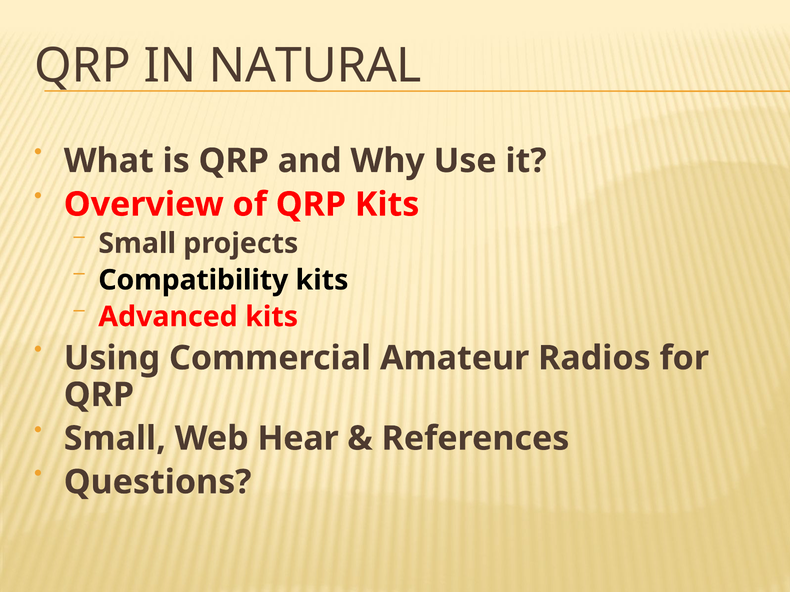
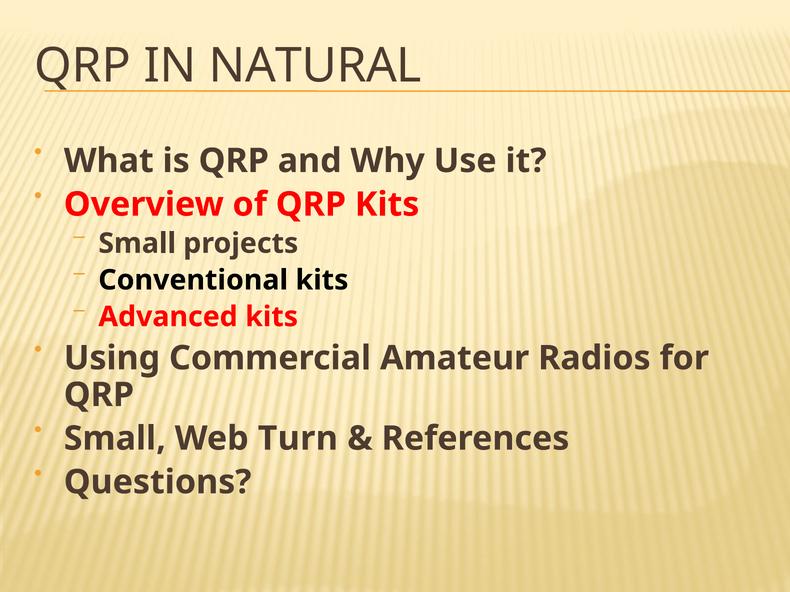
Compatibility: Compatibility -> Conventional (193, 280)
Hear: Hear -> Turn (298, 439)
